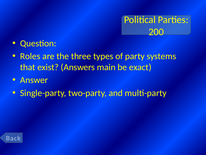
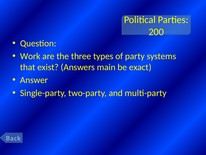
Roles: Roles -> Work (30, 56)
